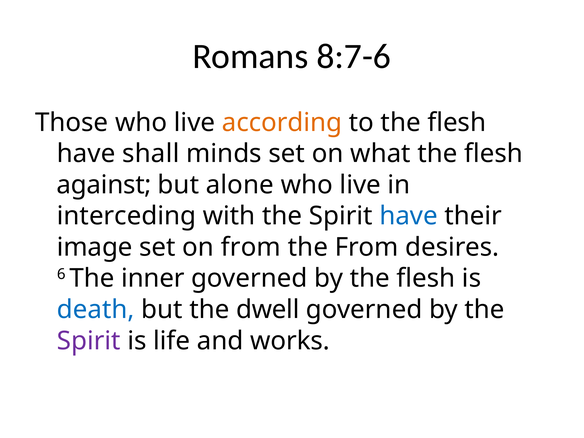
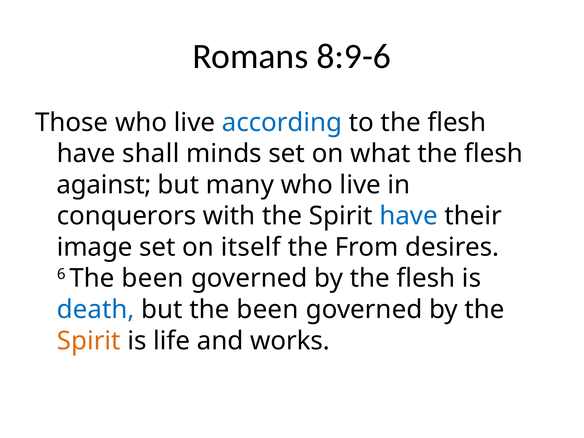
8:7-6: 8:7-6 -> 8:9-6 (354, 57)
according colour: orange -> blue (282, 123)
alone: alone -> many (240, 185)
interceding: interceding -> conquerors (127, 216)
on from: from -> itself (251, 247)
6 The inner: inner -> been (153, 278)
but the dwell: dwell -> been (268, 310)
Spirit colour: purple -> orange (89, 341)
